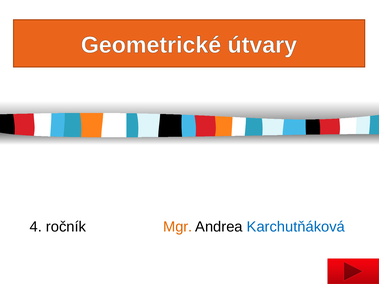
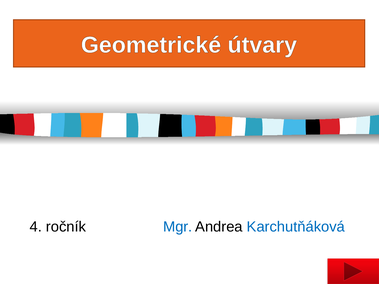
Mgr colour: orange -> blue (178, 227)
